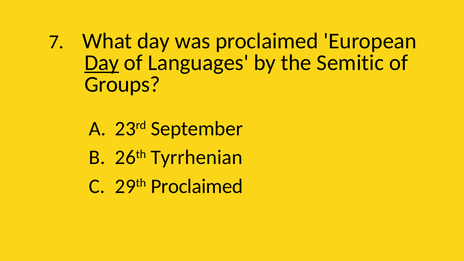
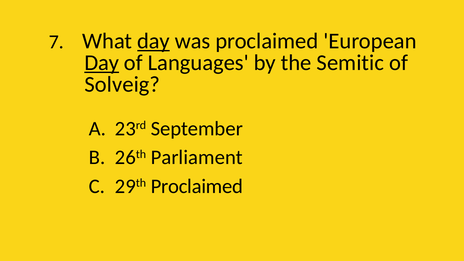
day underline: none -> present (154, 41)
Groups: Groups -> Solveig (122, 84)
Tyrrhenian: Tyrrhenian -> Parliament (197, 157)
